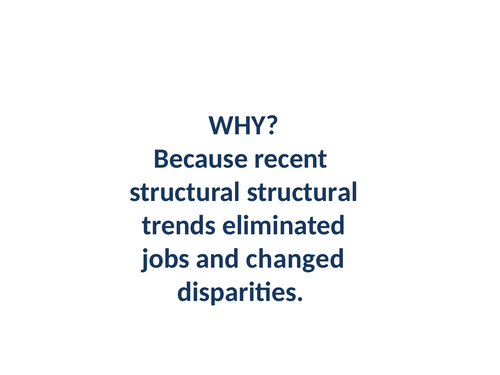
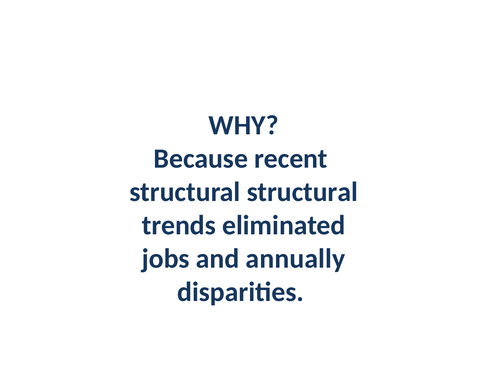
changed: changed -> annually (295, 259)
